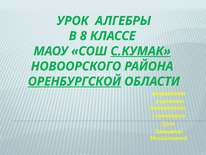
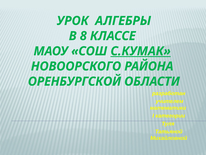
ОРЕНБУРГСКОЙ underline: present -> none (74, 81)
